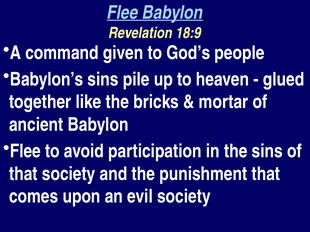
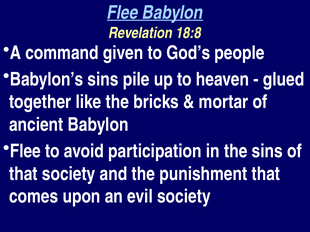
18:9: 18:9 -> 18:8 (189, 33)
